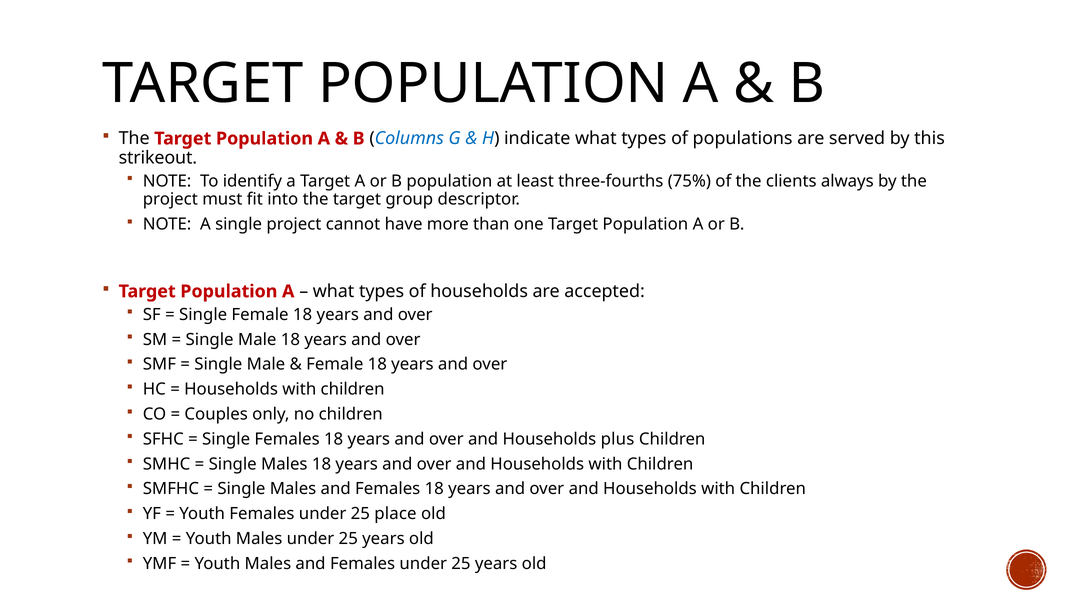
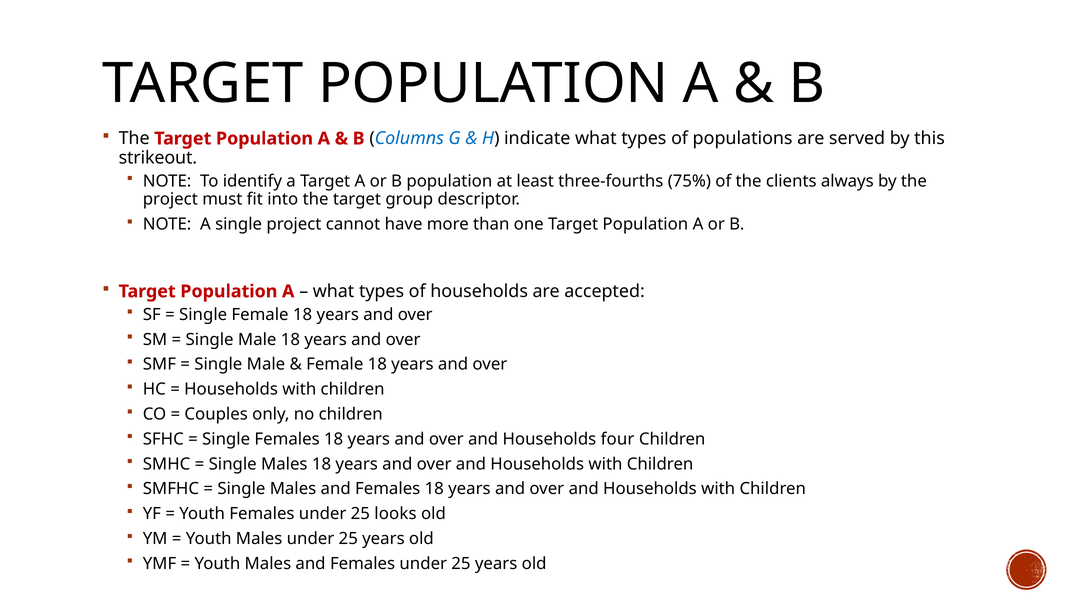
plus: plus -> four (618, 439)
place: place -> looks (395, 514)
